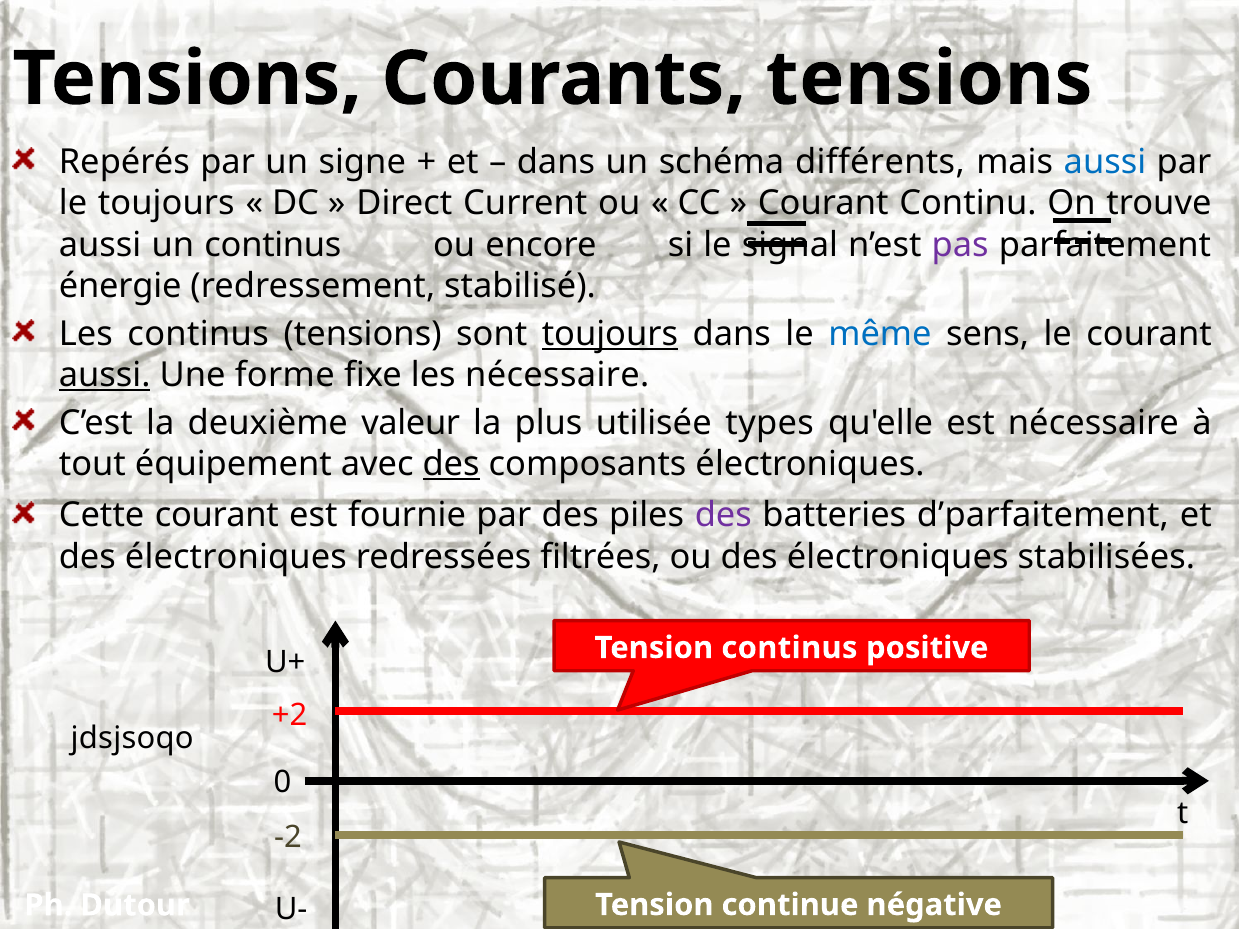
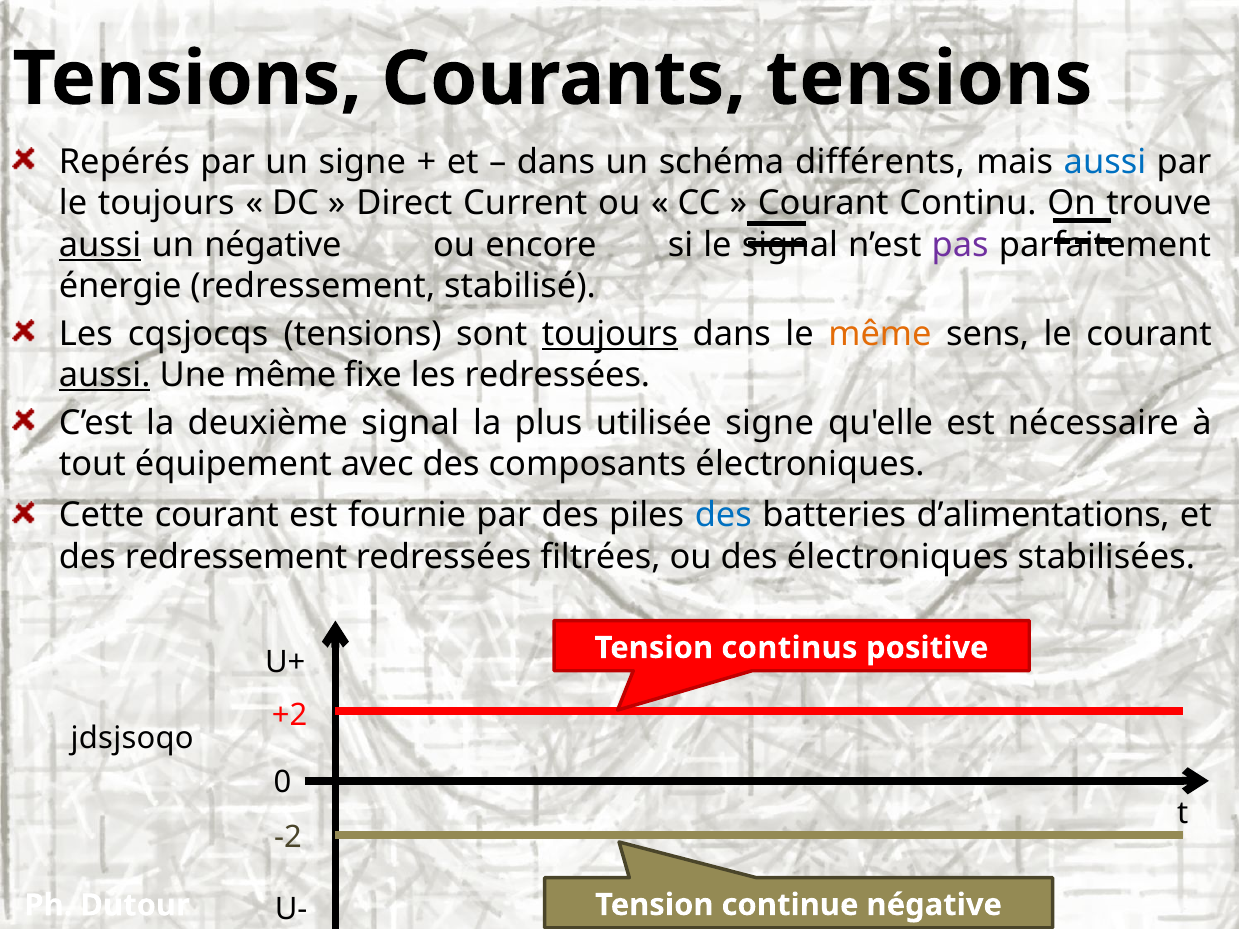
aussi underline: none -> present (100, 245)
un continus: continus -> négative (273, 245)
Les continus: continus -> cqsjocqs (198, 334)
même colour: blue -> orange (880, 334)
Une forme: forme -> même (285, 375)
les nécessaire: nécessaire -> redressées (557, 375)
deuxième valeur: valeur -> signal (410, 423)
utilisée types: types -> signe (770, 423)
des underline: present -> none (451, 464)
des colour: purple -> blue (723, 516)
d’parfaitement: d’parfaitement -> d’alimentations (1043, 516)
électroniques: électroniques -> redressement (236, 557)
